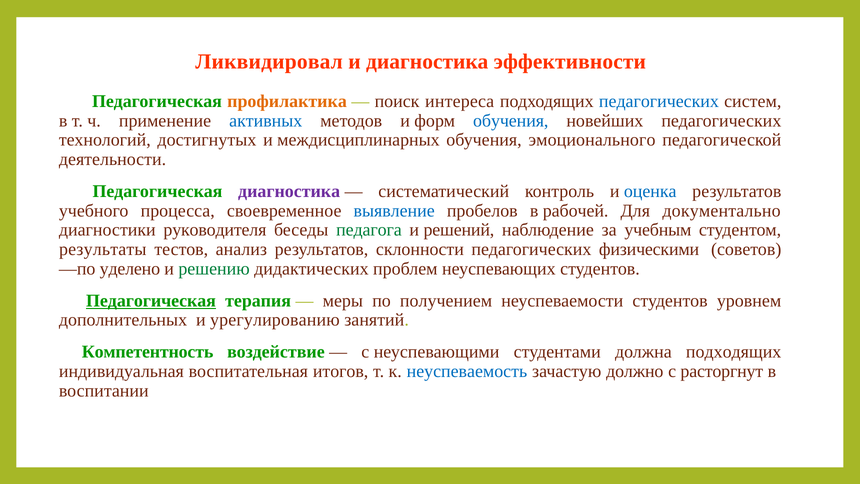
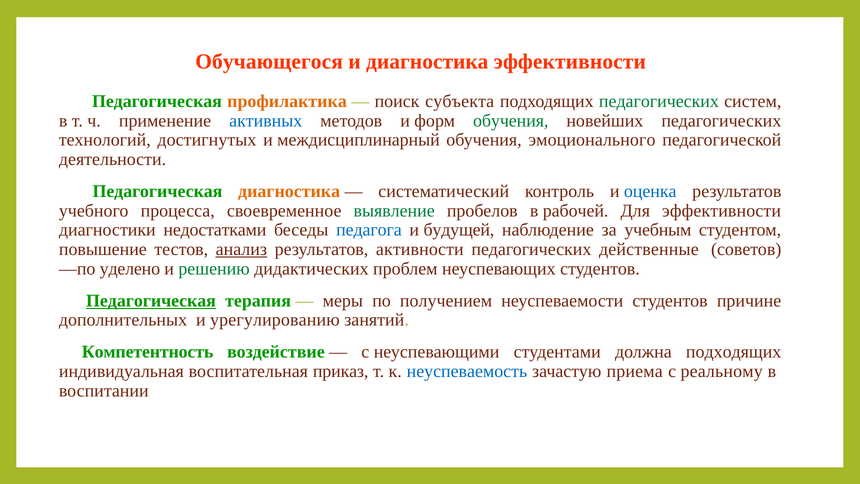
Ликвидировал: Ликвидировал -> Обучающегося (269, 62)
интереса: интереса -> субъекта (460, 101)
педагогических colour: blue -> green (659, 101)
обучения colour: blue -> green (511, 121)
междисциплинарных: междисциплинарных -> междисциплинарный (358, 140)
диагностика colour: purple -> orange (289, 191)
выявление colour: blue -> green (394, 211)
Для документально: документально -> эффективности (722, 211)
руководителя: руководителя -> недостатками (215, 230)
педагога colour: green -> blue (369, 230)
решений: решений -> будущей (459, 230)
результаты: результаты -> повышение (103, 249)
анализ underline: none -> present (241, 249)
склонности: склонности -> активности (420, 249)
физическими: физическими -> действенные (649, 249)
уровнем: уровнем -> причине (749, 300)
итогов: итогов -> приказ (341, 371)
должно: должно -> приема (635, 371)
расторгнут: расторгнут -> реальному (722, 371)
